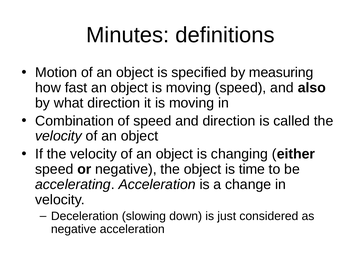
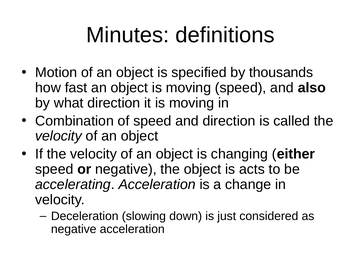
measuring: measuring -> thousands (281, 72)
time: time -> acts (252, 169)
